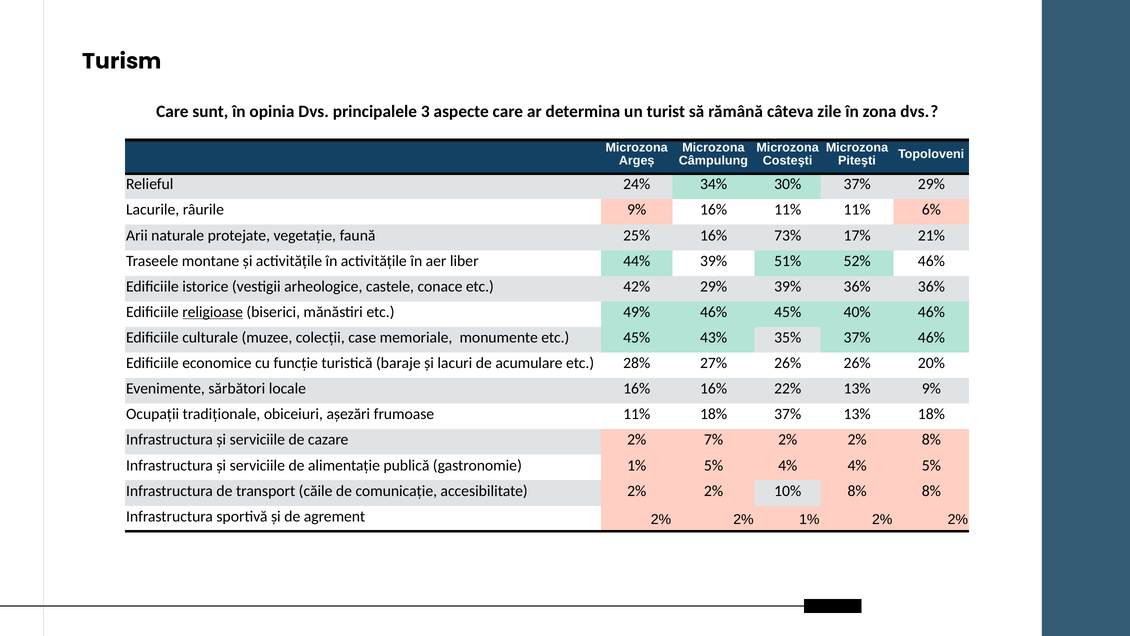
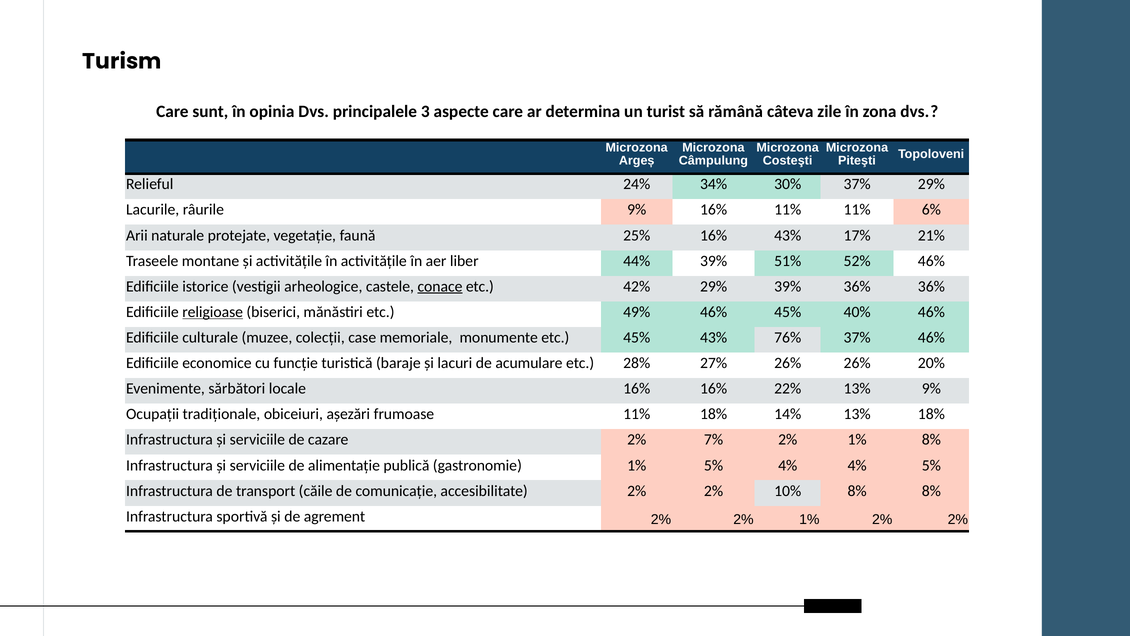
16% 73%: 73% -> 43% (788, 235)
conace underline: none -> present (440, 286)
35%: 35% -> 76% (788, 337)
18% 37%: 37% -> 14% (788, 414)
7% 2% 2%: 2% -> 1% (857, 440)
